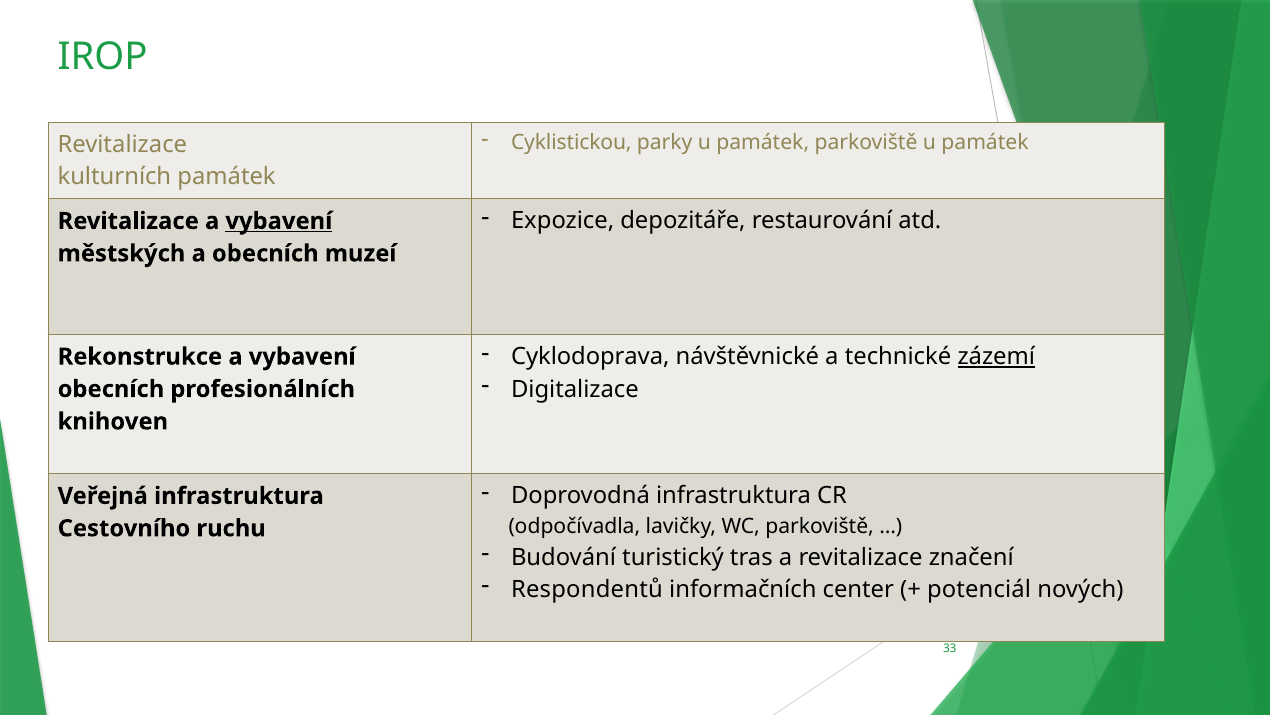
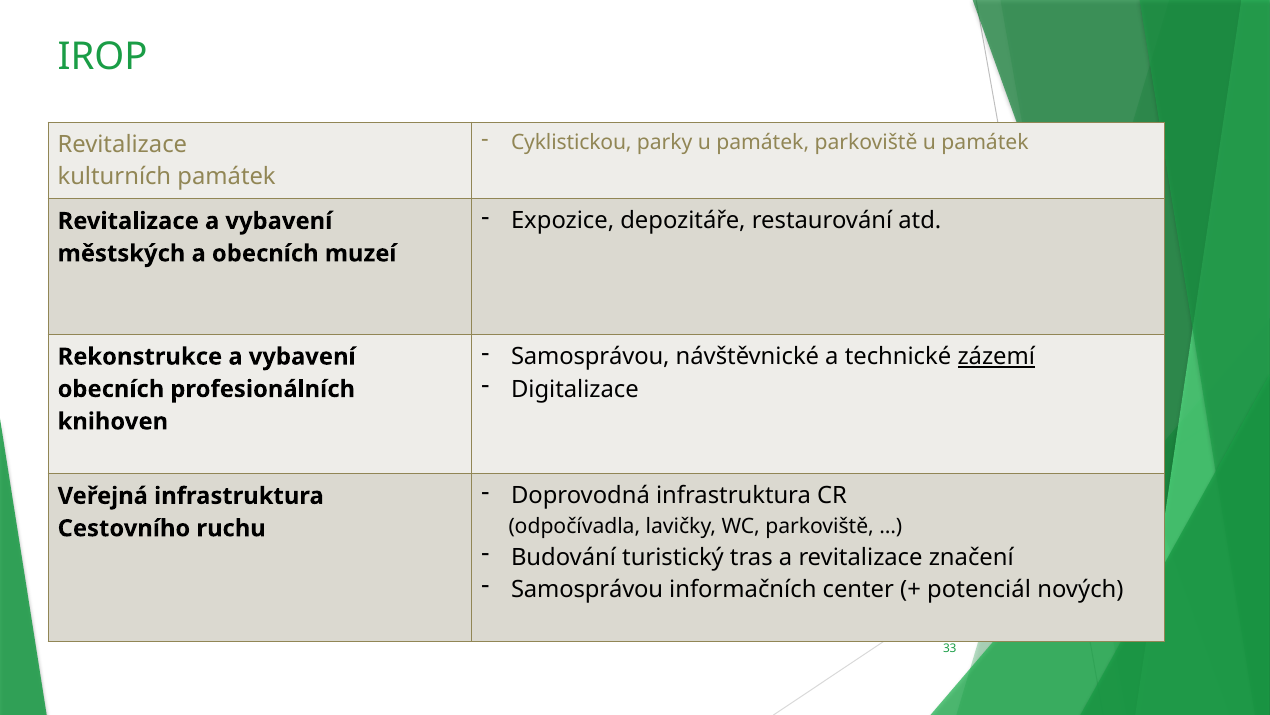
vybavení underline: present -> none (279, 221)
Cyklodoprava: Cyklodoprava -> Samosprávou (590, 356)
Respondentů: Respondentů -> Samosprávou (587, 589)
